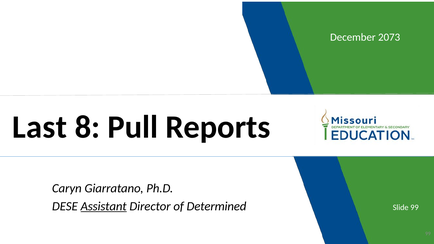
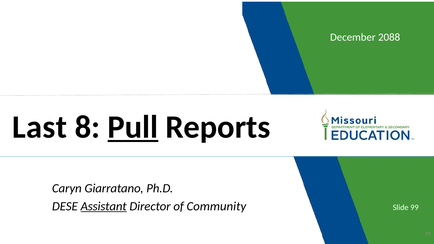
2073: 2073 -> 2088 (389, 37)
Pull underline: none -> present (133, 127)
Determined: Determined -> Community (216, 206)
